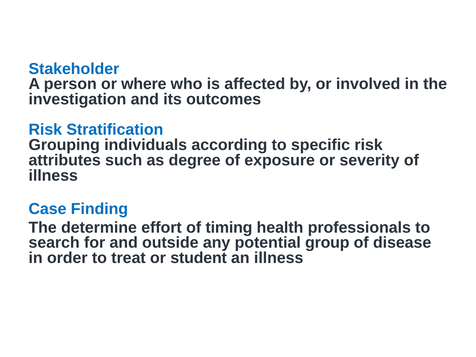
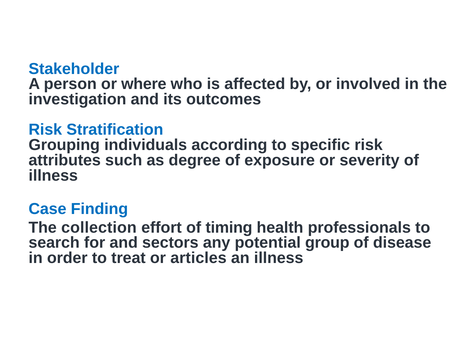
determine: determine -> collection (99, 227)
outside: outside -> sectors (170, 243)
student: student -> articles (198, 258)
